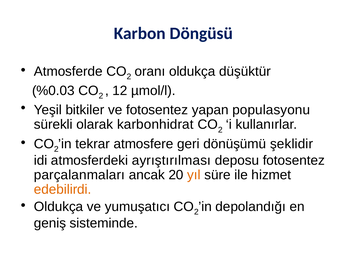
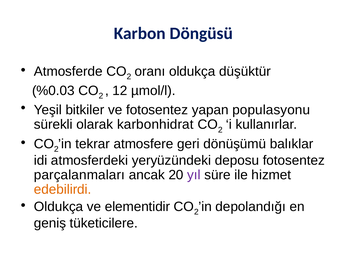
şeklidir: şeklidir -> balıklar (292, 144)
ayrıştırılması: ayrıştırılması -> yeryüzündeki (171, 160)
yıl colour: orange -> purple (194, 175)
yumuşatıcı: yumuşatıcı -> elementidir (138, 207)
sisteminde: sisteminde -> tüketicilere (104, 223)
